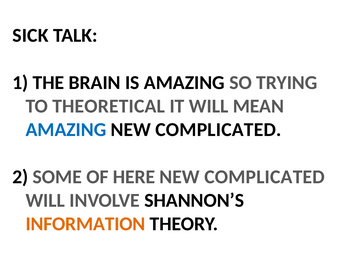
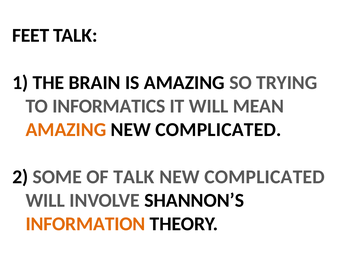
SICK: SICK -> FEET (31, 35)
THEORETICAL: THEORETICAL -> INFORMATICS (109, 106)
AMAZING colour: blue -> orange (66, 130)
OF HERE: HERE -> TALK (134, 177)
